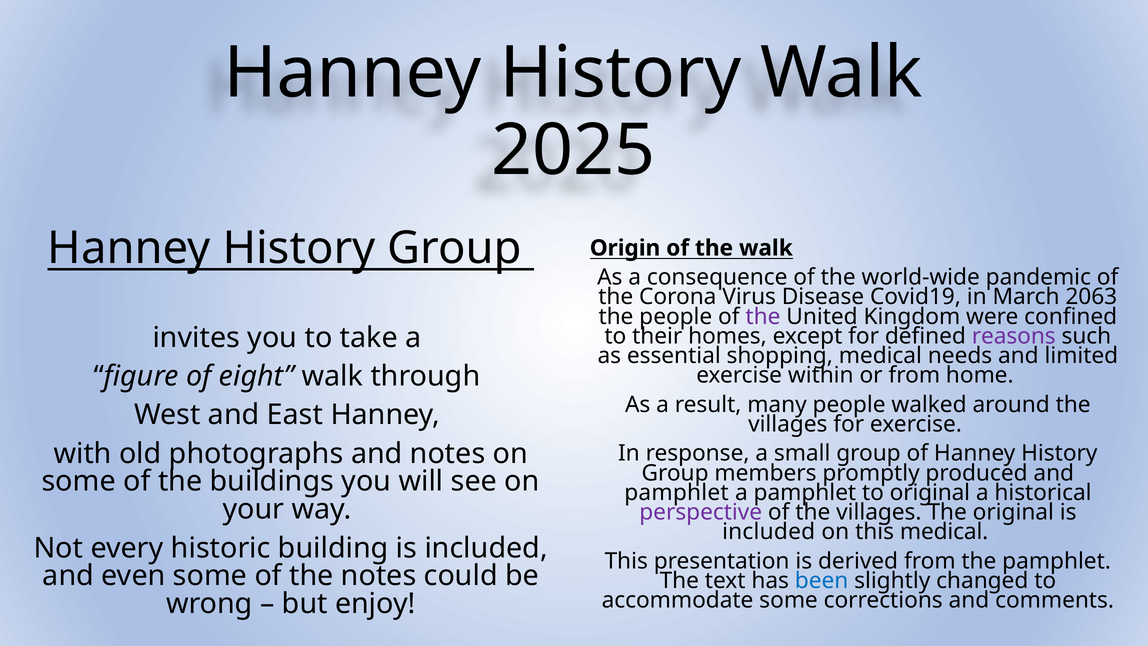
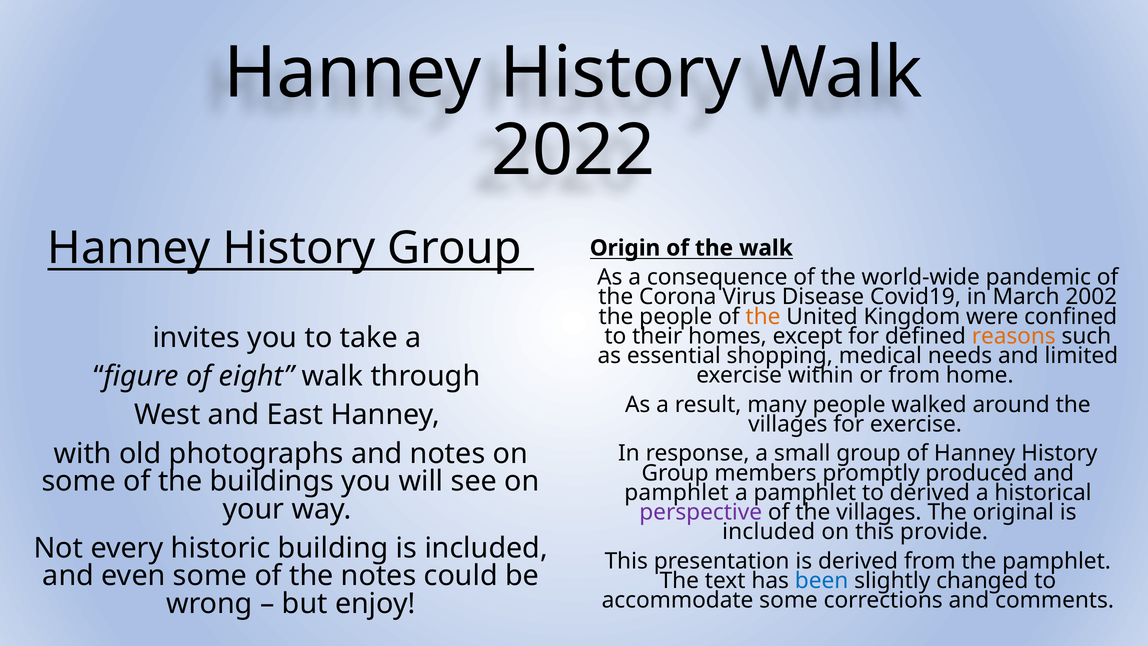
2025: 2025 -> 2022 (573, 150)
2063: 2063 -> 2002 (1091, 297)
the colour: purple -> orange (763, 316)
reasons colour: purple -> orange (1014, 336)
to original: original -> derived (930, 493)
this medical: medical -> provide (944, 532)
